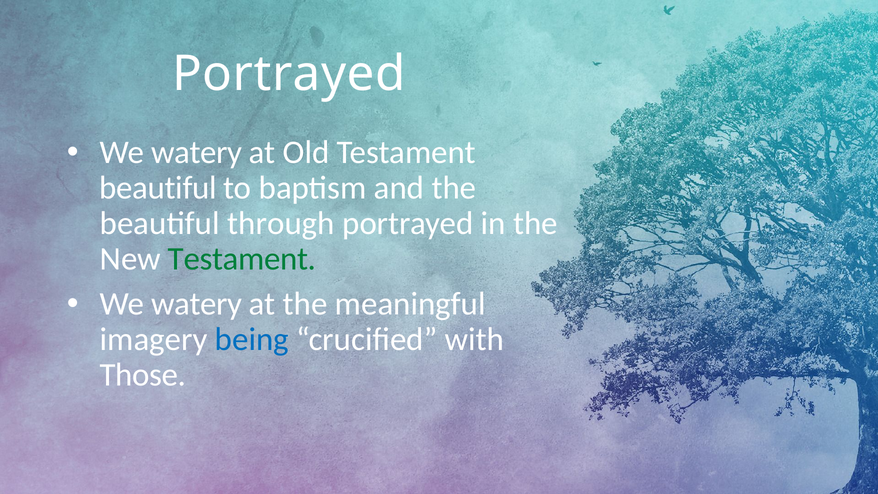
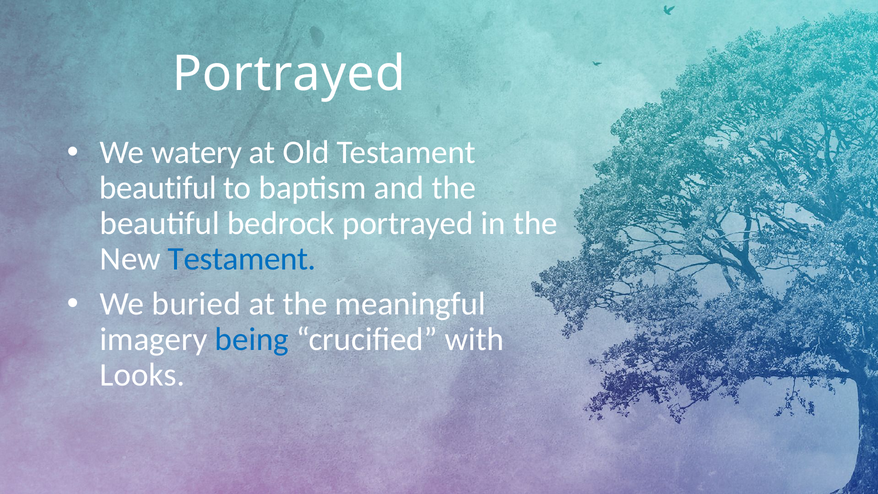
through: through -> bedrock (281, 223)
Testament colour: green -> blue (242, 259)
watery: watery -> buried (196, 304)
Those: Those -> Looks (143, 375)
